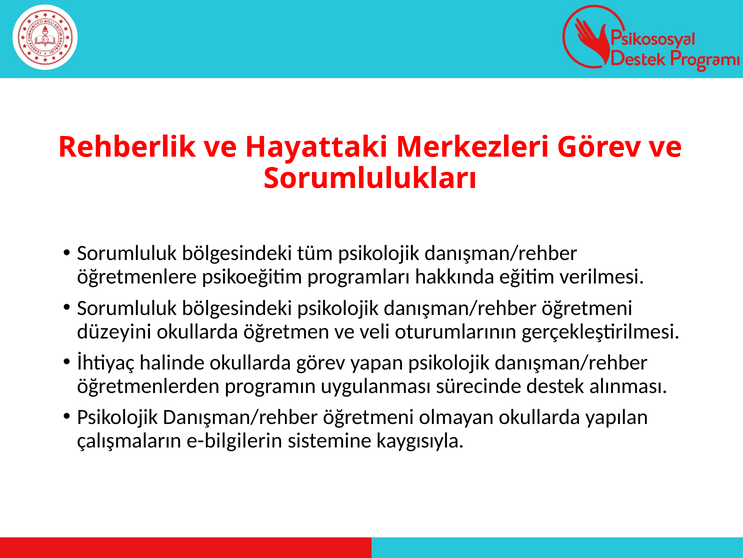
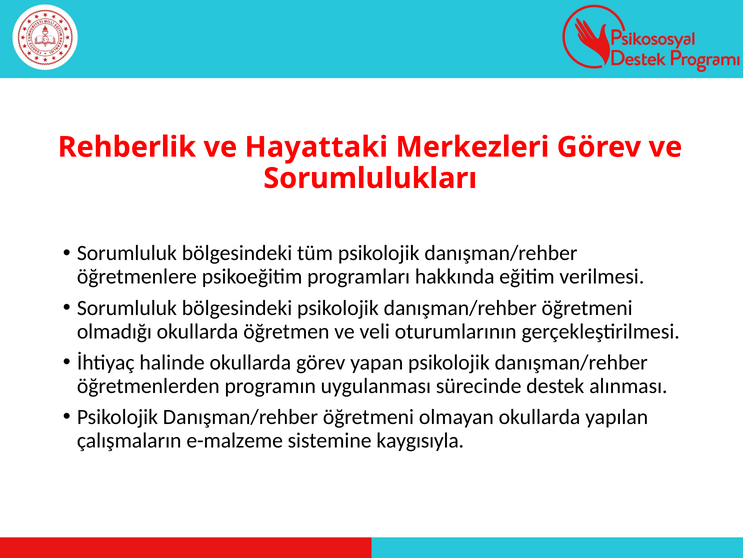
düzeyini: düzeyini -> olmadığı (114, 331)
e-bilgilerin: e-bilgilerin -> e-malzeme (235, 440)
